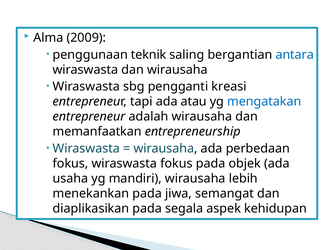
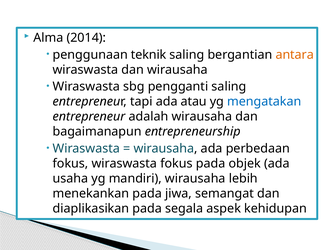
2009: 2009 -> 2014 (86, 38)
antara colour: blue -> orange (295, 55)
pengganti kreasi: kreasi -> saling (229, 87)
memanfaatkan: memanfaatkan -> bagaimanapun (97, 132)
